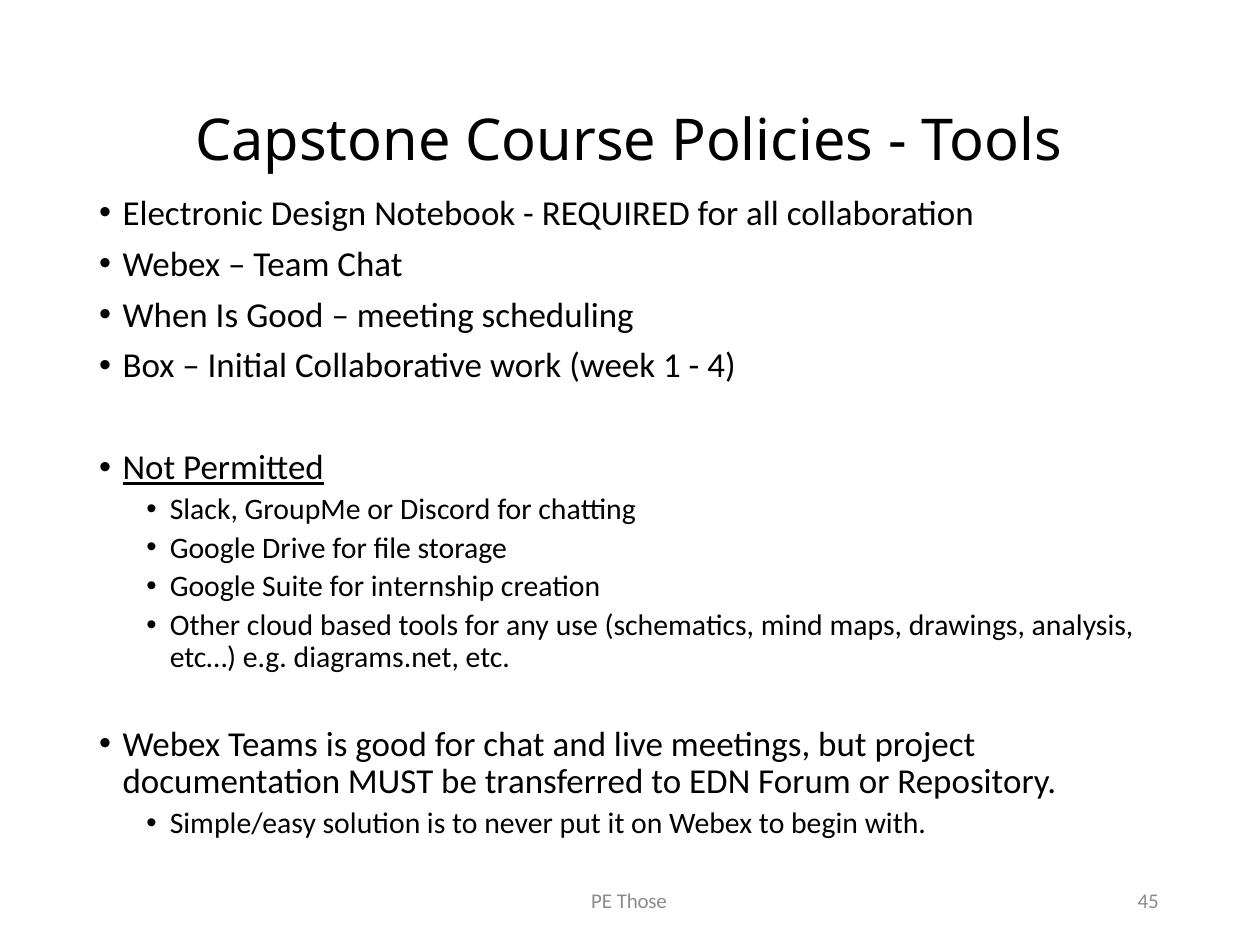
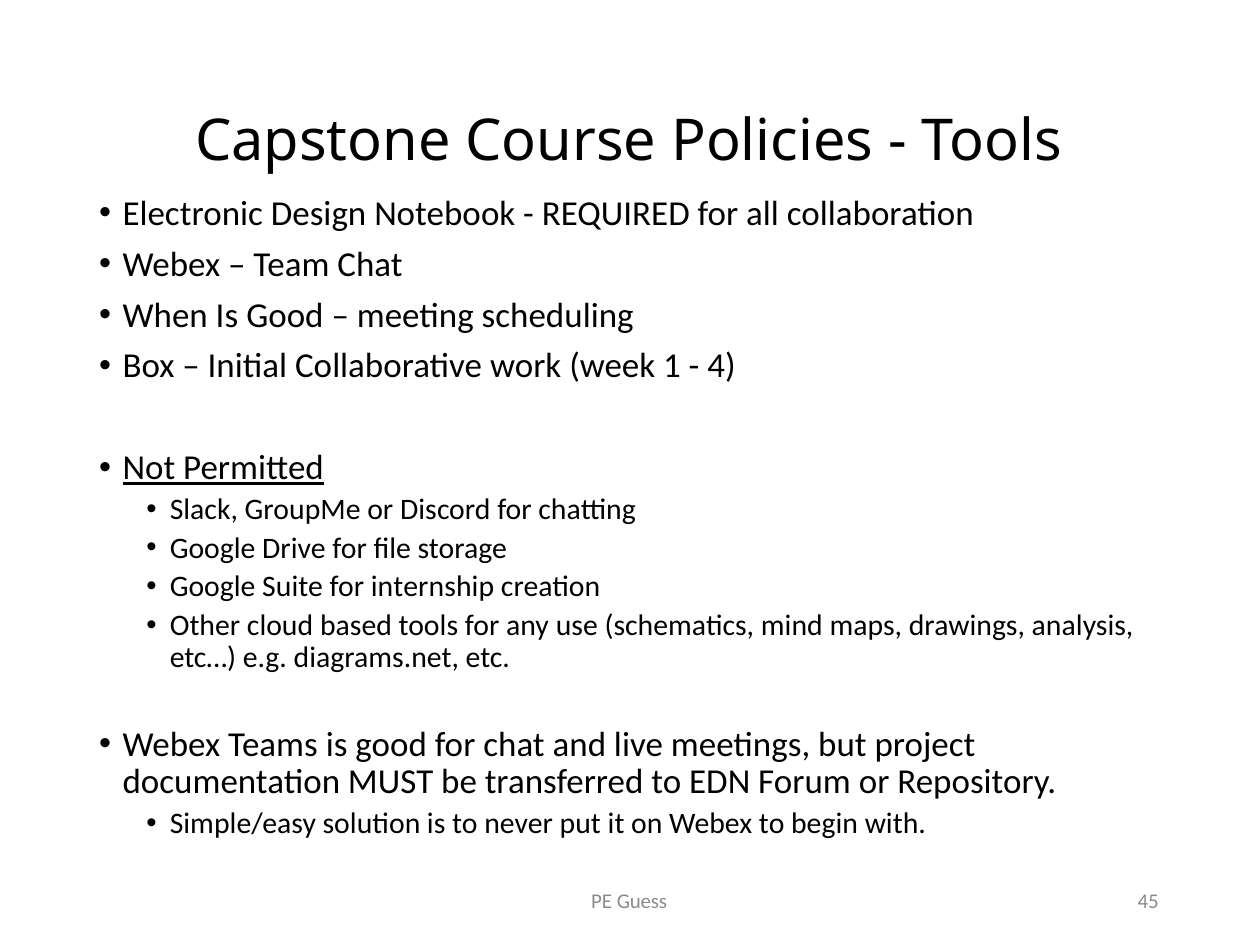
Those: Those -> Guess (642, 901)
